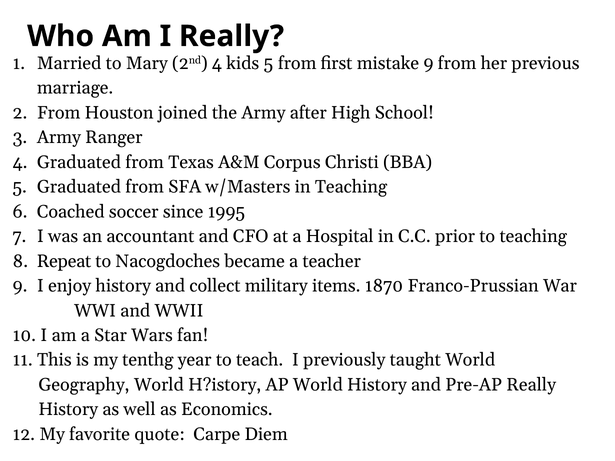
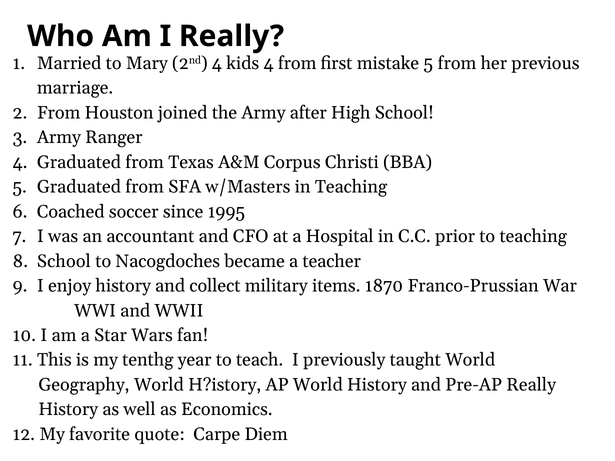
kids 5: 5 -> 4 (269, 63)
mistake 9: 9 -> 5 (428, 63)
Repeat: Repeat -> School (64, 261)
